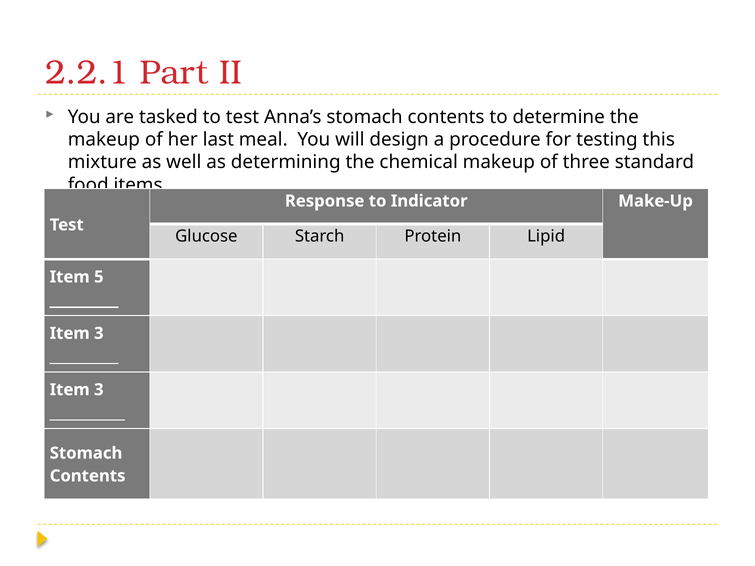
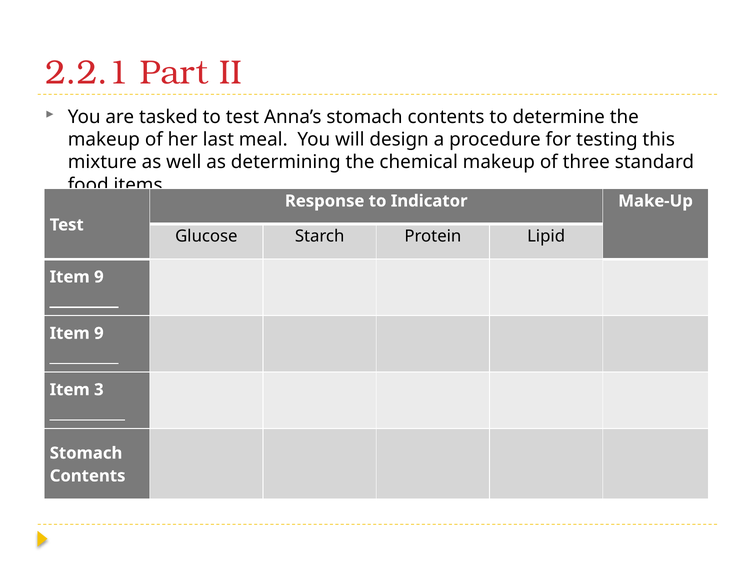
5: 5 -> 9 (99, 277)
3: 3 -> 9 (99, 333)
